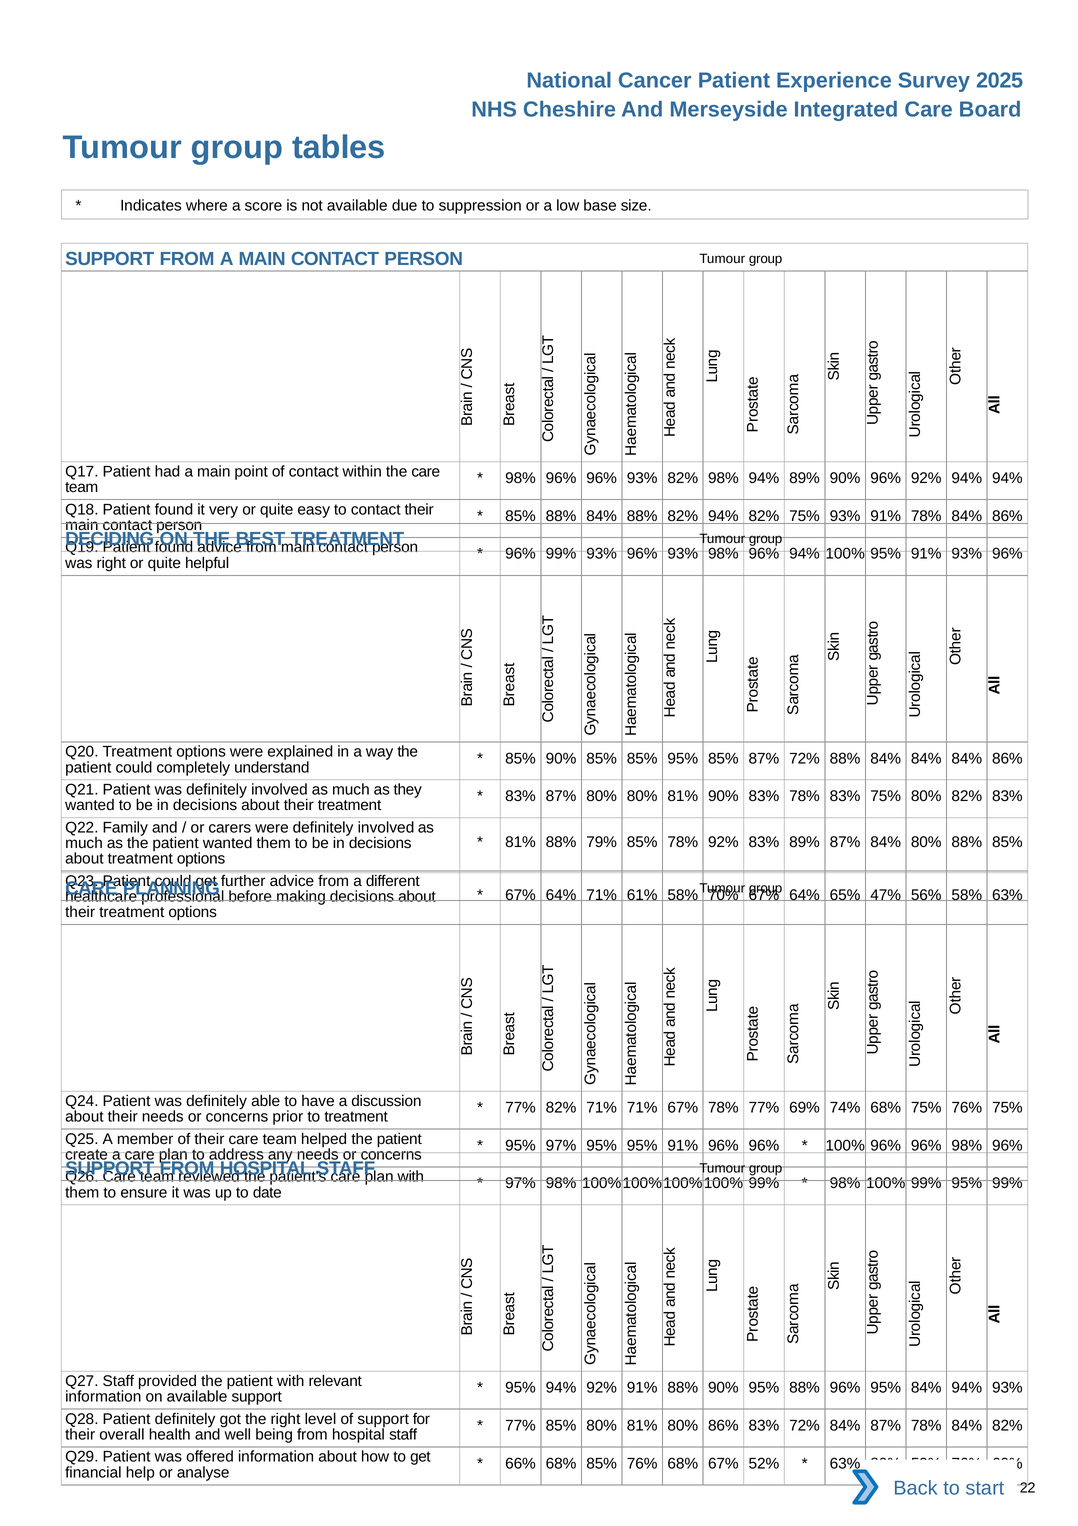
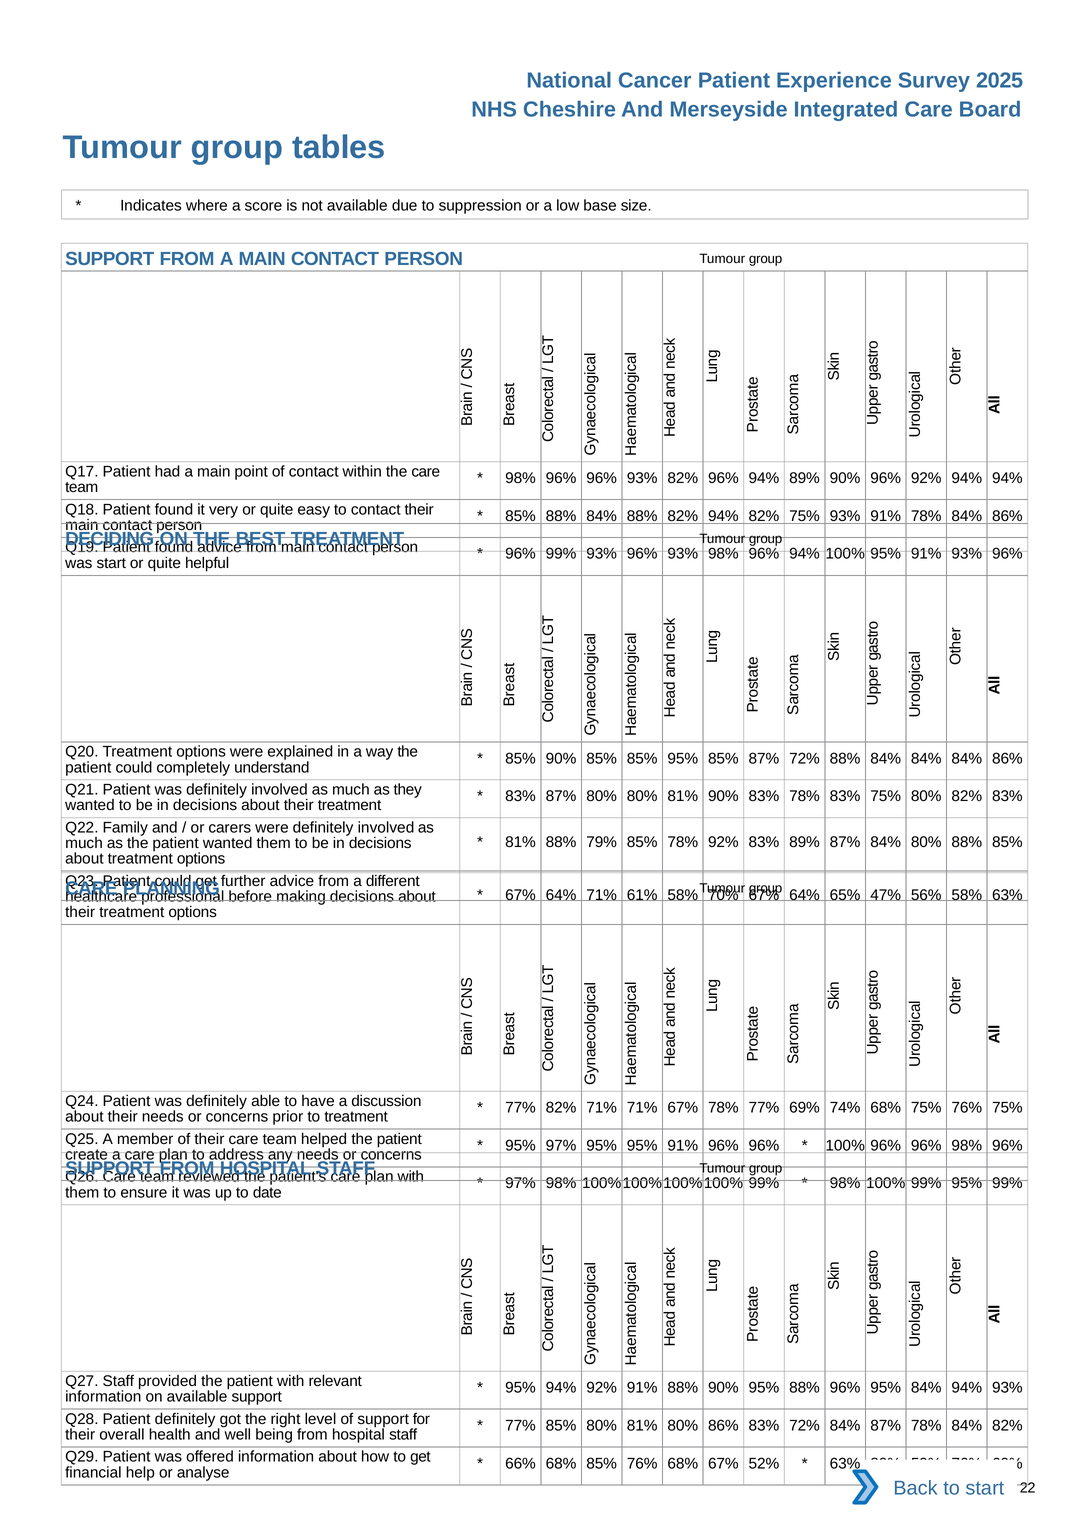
82% 98%: 98% -> 96% (723, 478)
was right: right -> start (111, 563)
